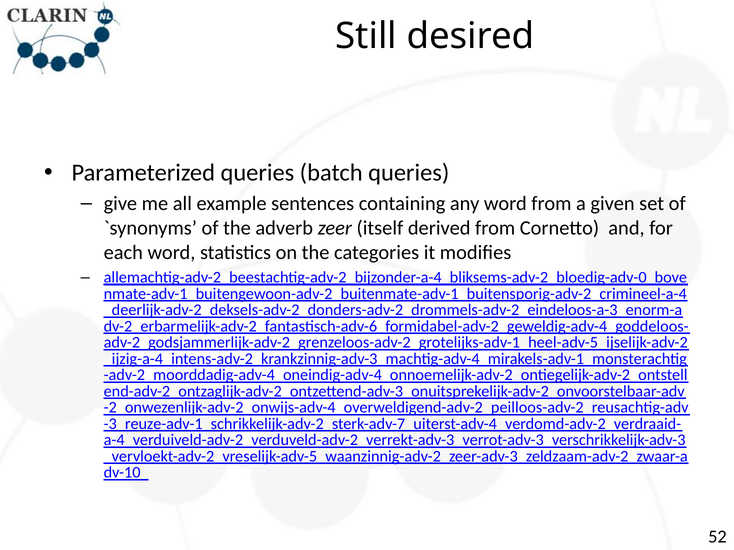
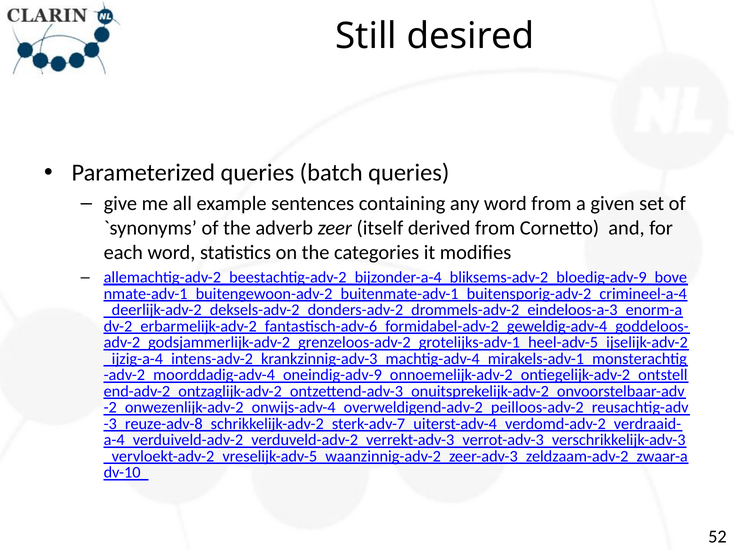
bloedig-adv-0: bloedig-adv-0 -> bloedig-adv-9 (601, 278)
oneindig-adv-4: oneindig-adv-4 -> oneindig-adv-9 (332, 375)
reuze-adv-1: reuze-adv-1 -> reuze-adv-8 (164, 424)
